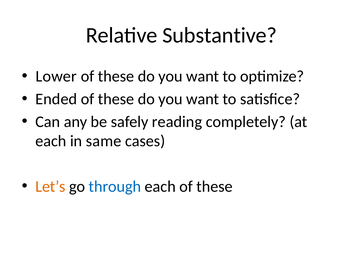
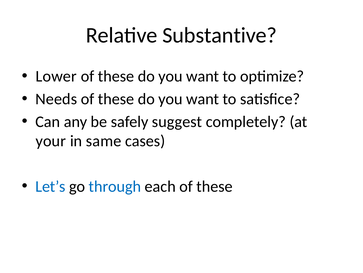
Ended: Ended -> Needs (56, 99)
reading: reading -> suggest (177, 121)
each: each -> your (51, 141)
Let’s colour: orange -> blue (50, 186)
